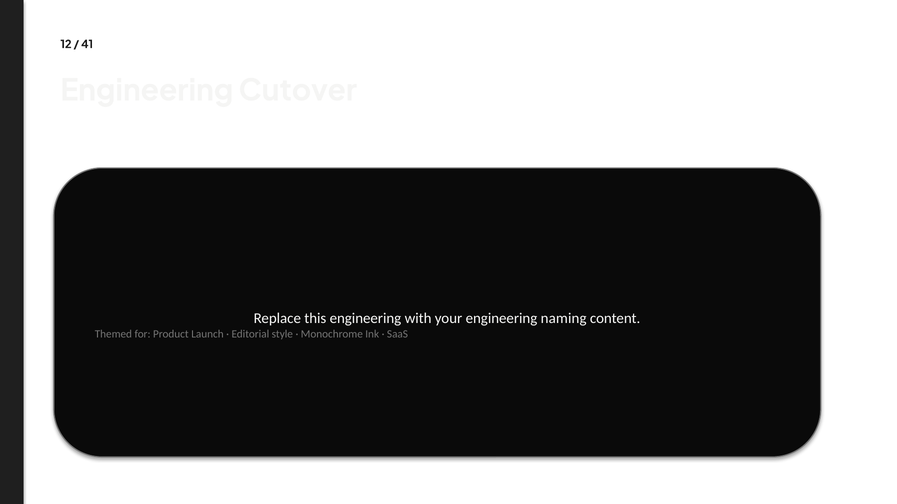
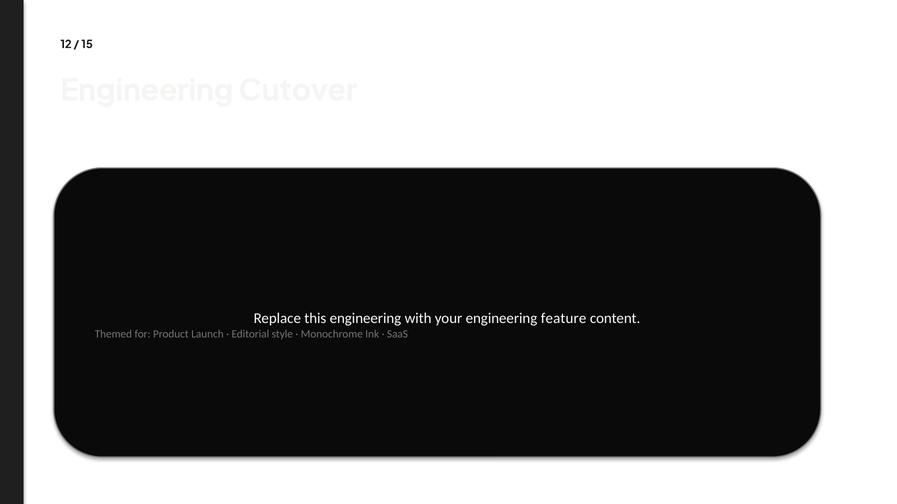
41: 41 -> 15 (87, 44)
naming: naming -> feature (564, 319)
